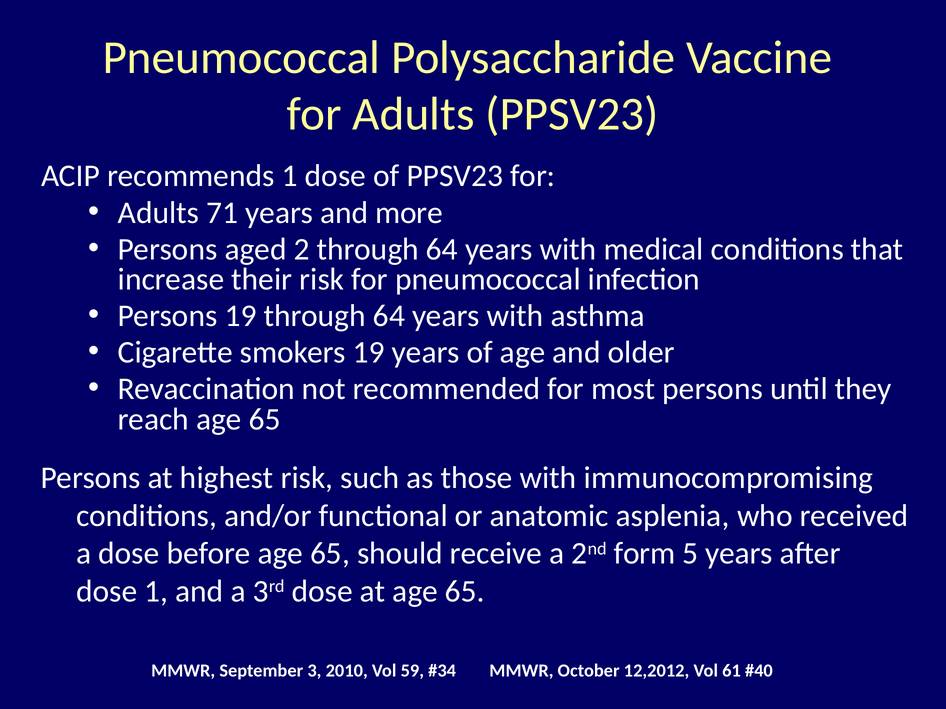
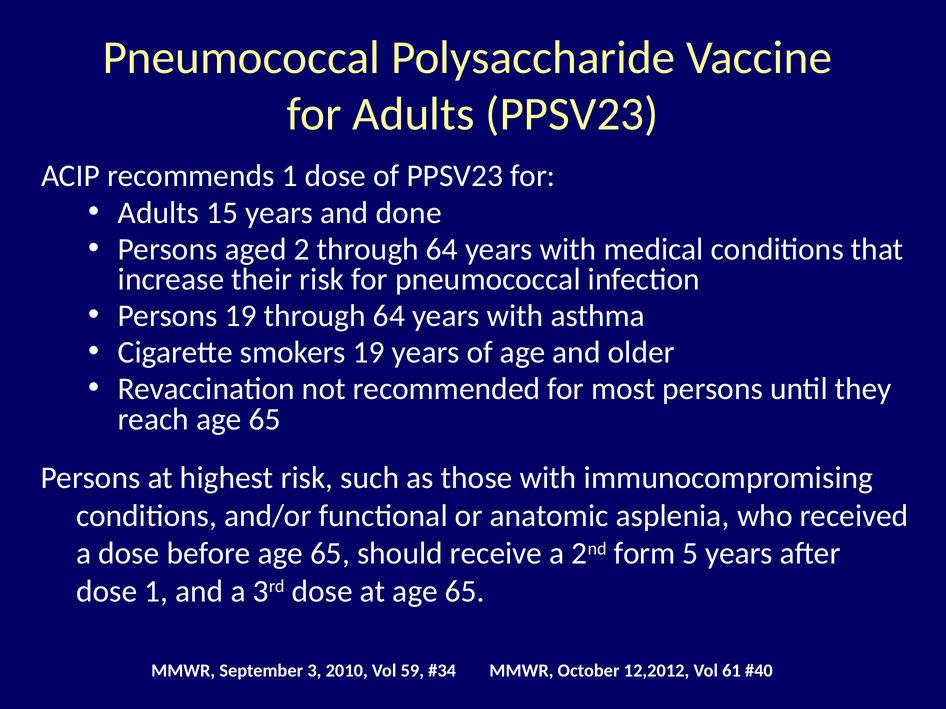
71: 71 -> 15 (222, 213)
more: more -> done (409, 213)
